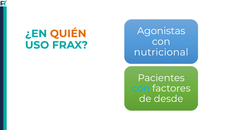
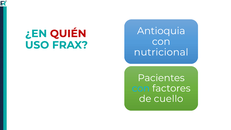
Agonistas: Agonistas -> Antioquia (161, 31)
QUIÉN colour: orange -> red (68, 34)
desde: desde -> cuello (169, 99)
